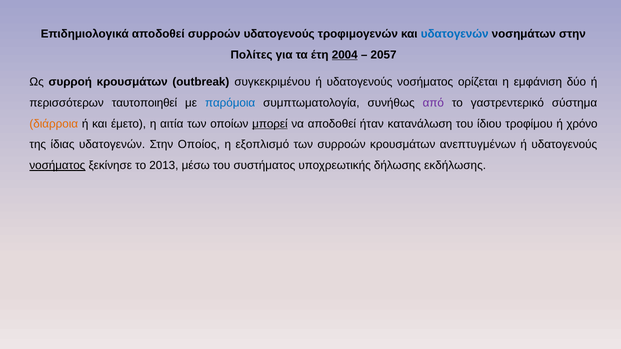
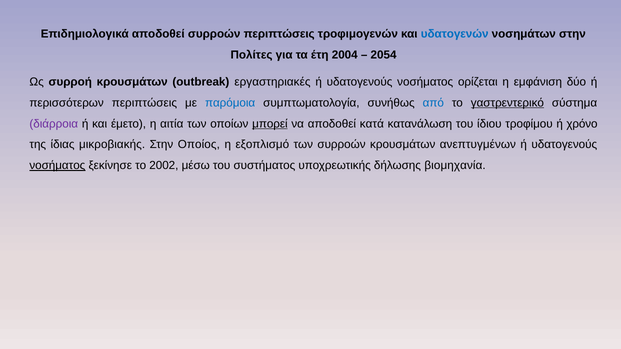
συρροών υδατογενούς: υδατογενούς -> περιπτώσεις (279, 34)
2004 underline: present -> none (345, 55)
2057: 2057 -> 2054 (384, 55)
συγκεκριμένου: συγκεκριμένου -> εργαστηριακές (272, 82)
περισσότερων ταυτοποιηθεί: ταυτοποιηθεί -> περιπτώσεις (144, 103)
από colour: purple -> blue (433, 103)
γαστρεντερικό underline: none -> present (507, 103)
διάρροια colour: orange -> purple (54, 124)
ήταν: ήταν -> κατά (372, 124)
ίδιας υδατογενών: υδατογενών -> μικροβιακής (112, 145)
2013: 2013 -> 2002 (164, 166)
εκδήλωσης: εκδήλωσης -> βιομηχανία (455, 166)
